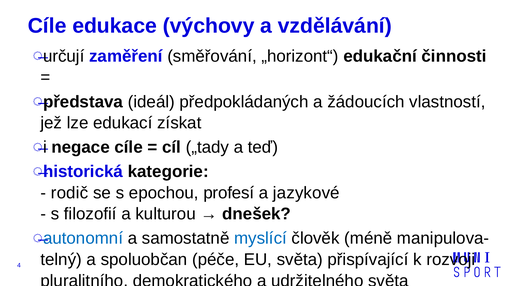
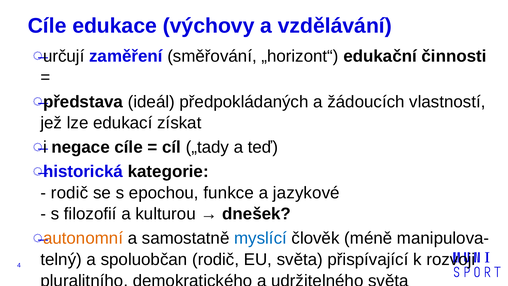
profesí: profesí -> funkce (229, 193)
autonomní colour: blue -> orange (83, 238)
spoluobčan péče: péče -> rodič (216, 259)
